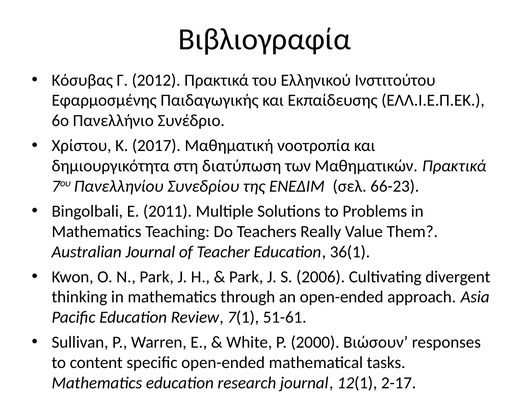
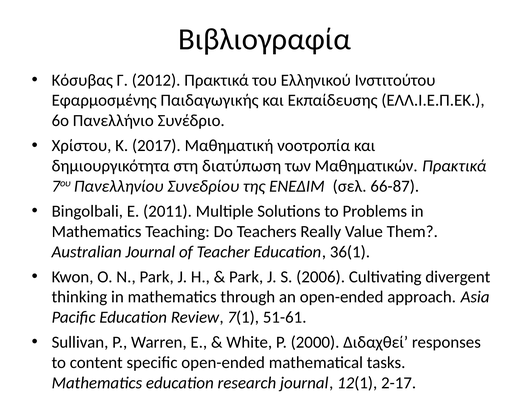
66-23: 66-23 -> 66-87 (395, 186)
Βιώσουν: Βιώσουν -> Διδαχθεί (376, 342)
